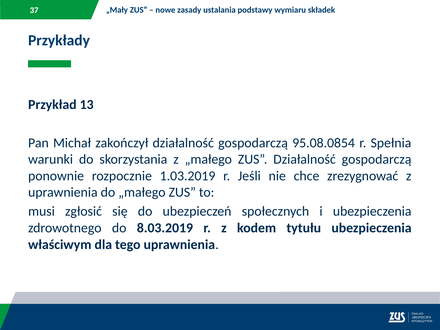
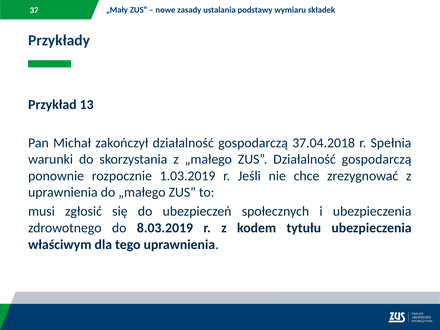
95.08.0854: 95.08.0854 -> 37.04.2018 (324, 143)
